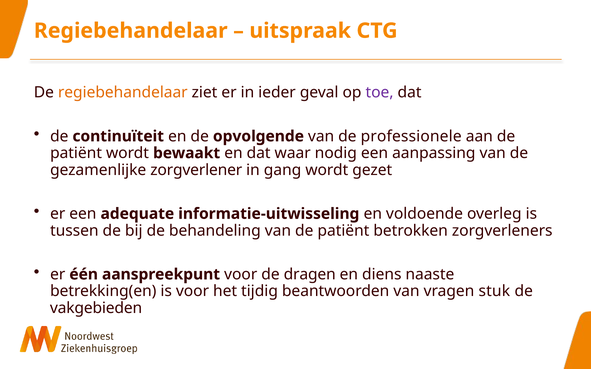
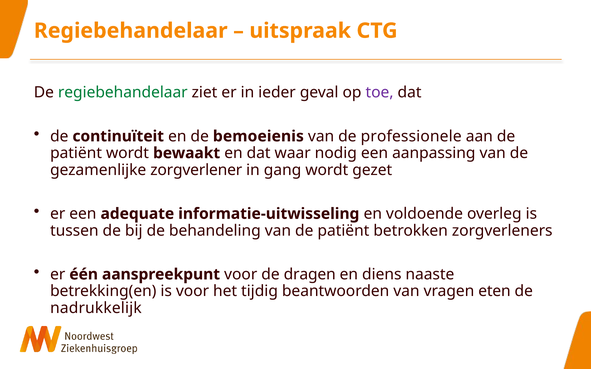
regiebehandelaar colour: orange -> green (123, 93)
opvolgende: opvolgende -> bemoeienis (258, 136)
stuk: stuk -> eten (494, 291)
vakgebieden: vakgebieden -> nadrukkelijk (96, 308)
